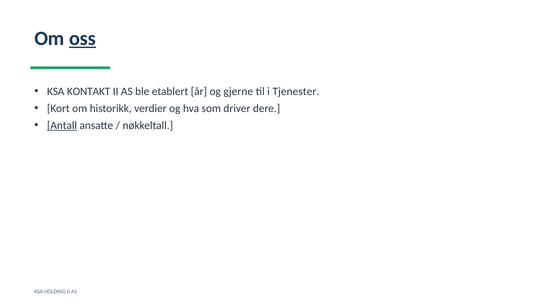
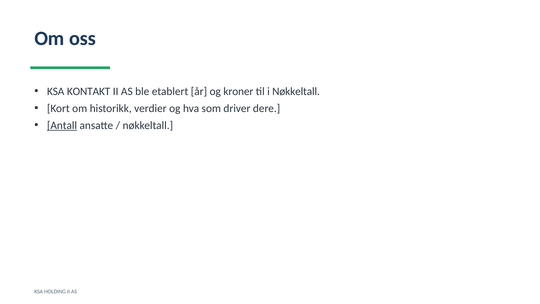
oss underline: present -> none (83, 39)
gjerne: gjerne -> kroner (238, 91)
i Tjenester: Tjenester -> Nøkkeltall (296, 91)
